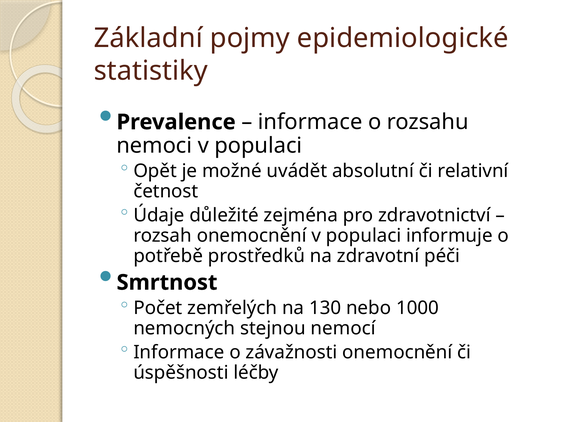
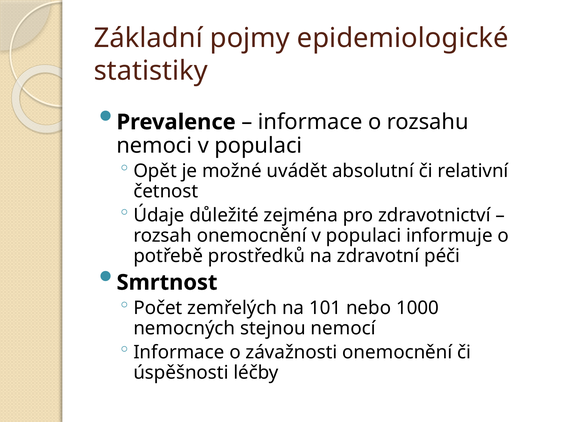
130: 130 -> 101 (325, 308)
